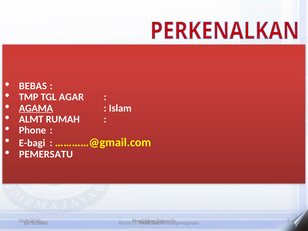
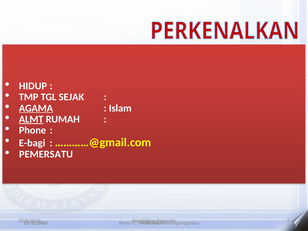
BEBAS: BEBAS -> HIDUP (33, 86)
AGAR: AGAR -> SEJAK (71, 97)
ALMT underline: none -> present (31, 119)
